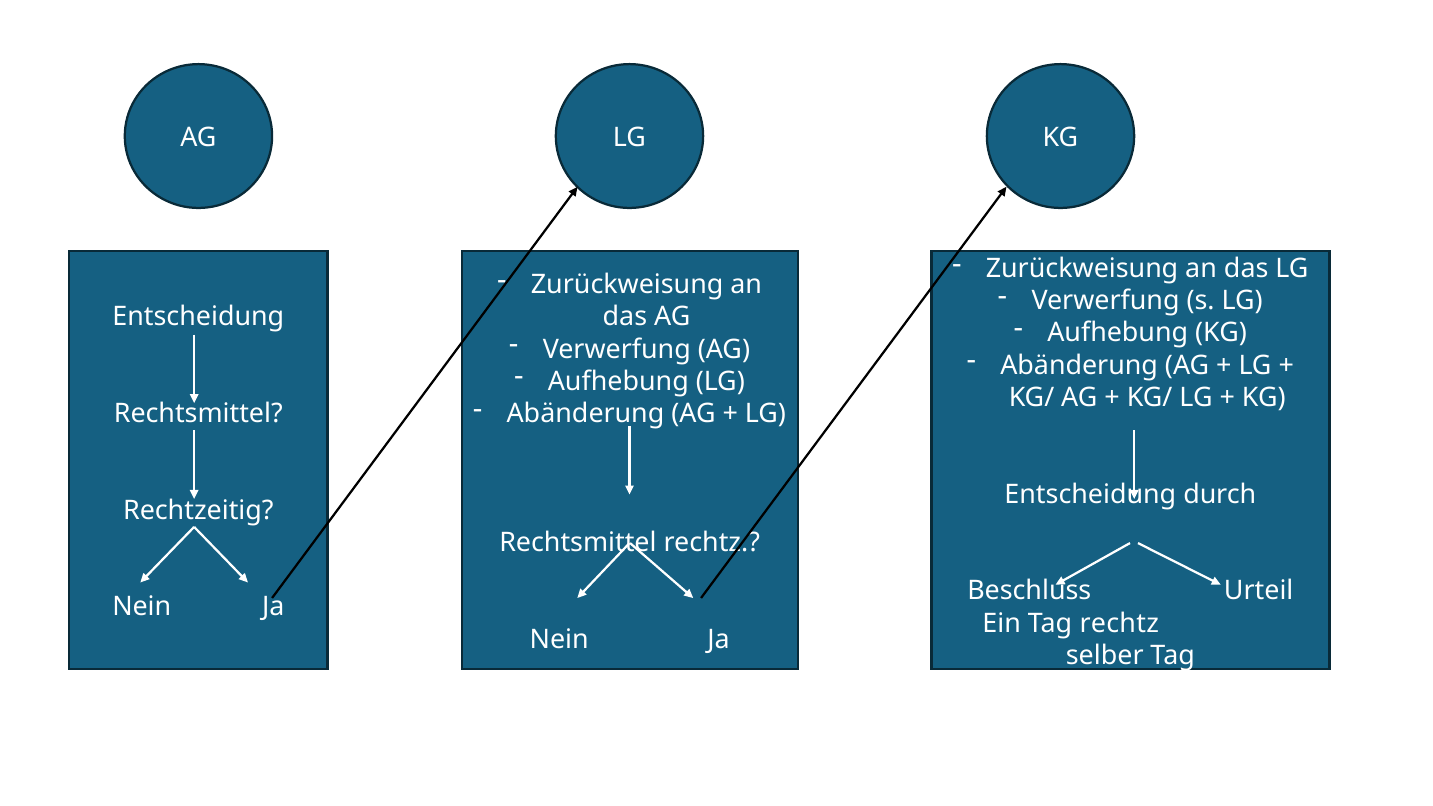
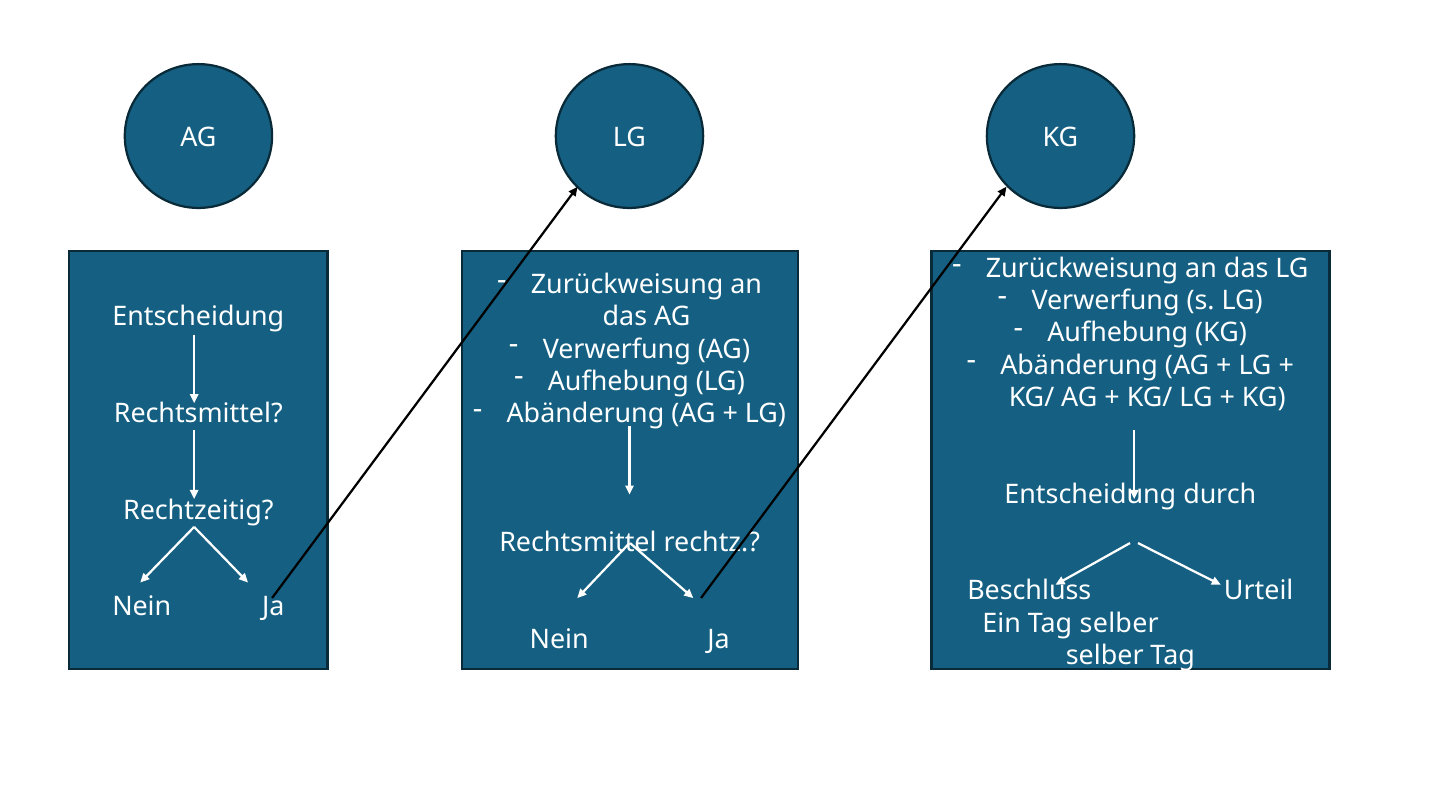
Tag rechtz: rechtz -> selber (1119, 623)
